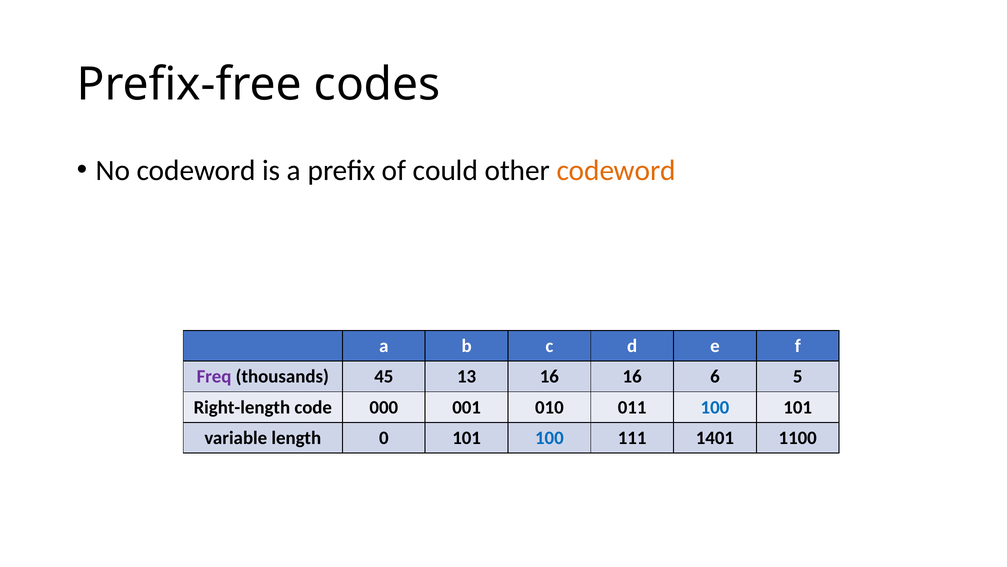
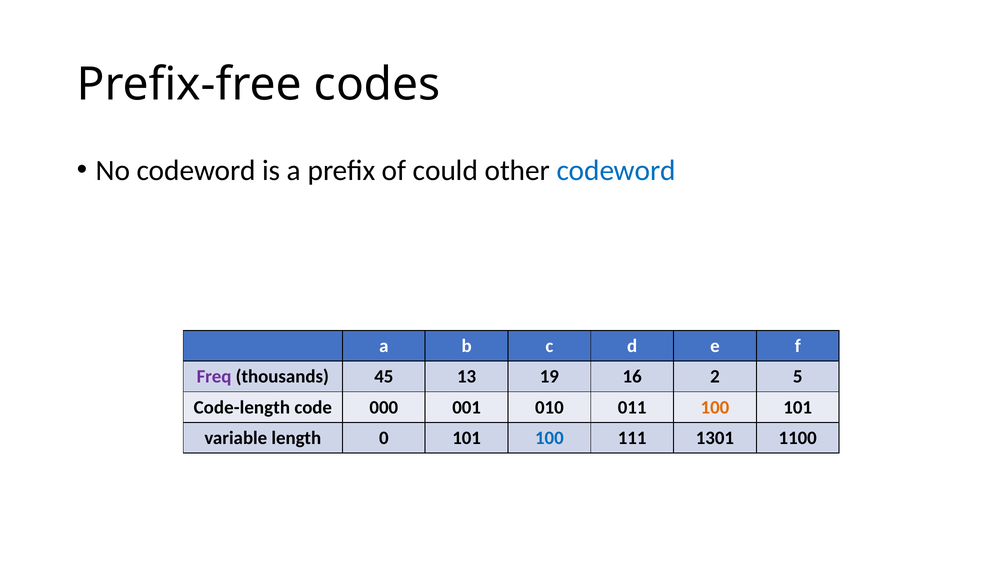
codeword colour: orange -> blue (616, 170)
13 16: 16 -> 19 (549, 376)
6: 6 -> 2 (715, 376)
Right-length: Right-length -> Code-length (242, 407)
100 colour: blue -> orange (715, 407)
1401: 1401 -> 1301 (715, 438)
